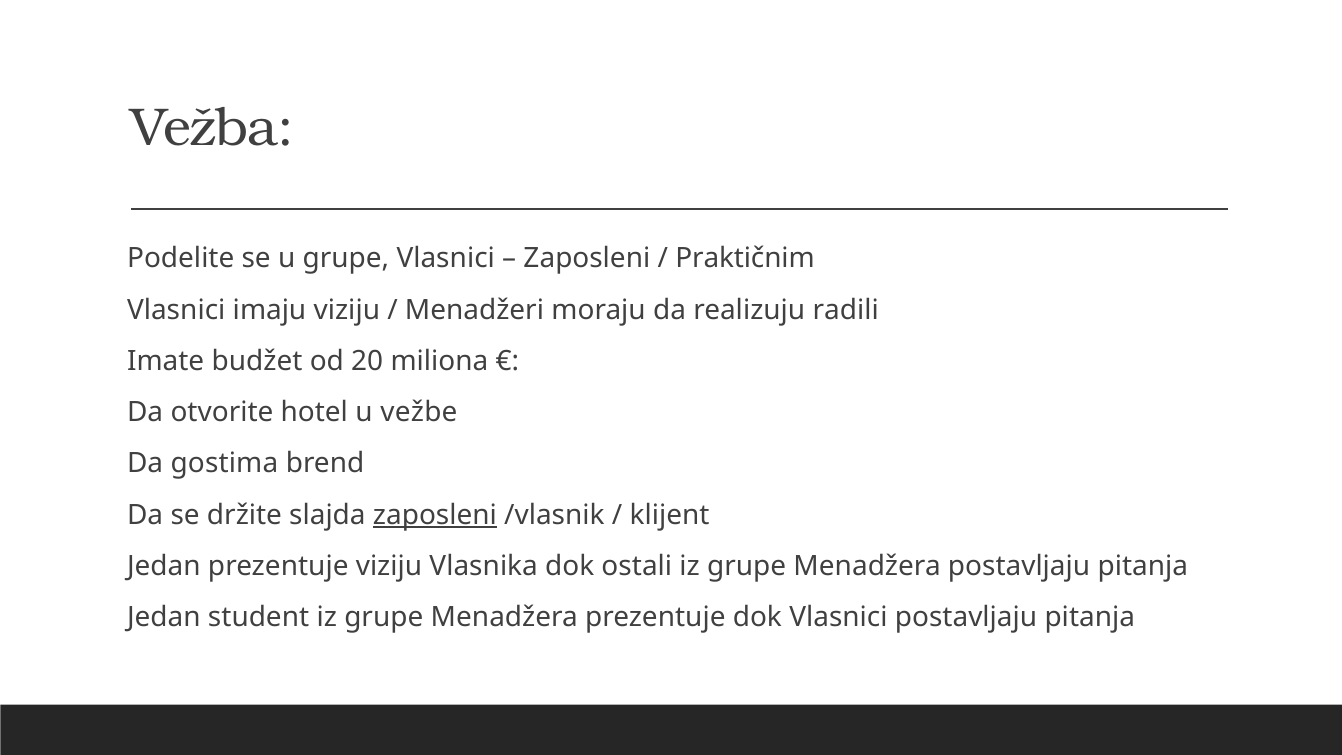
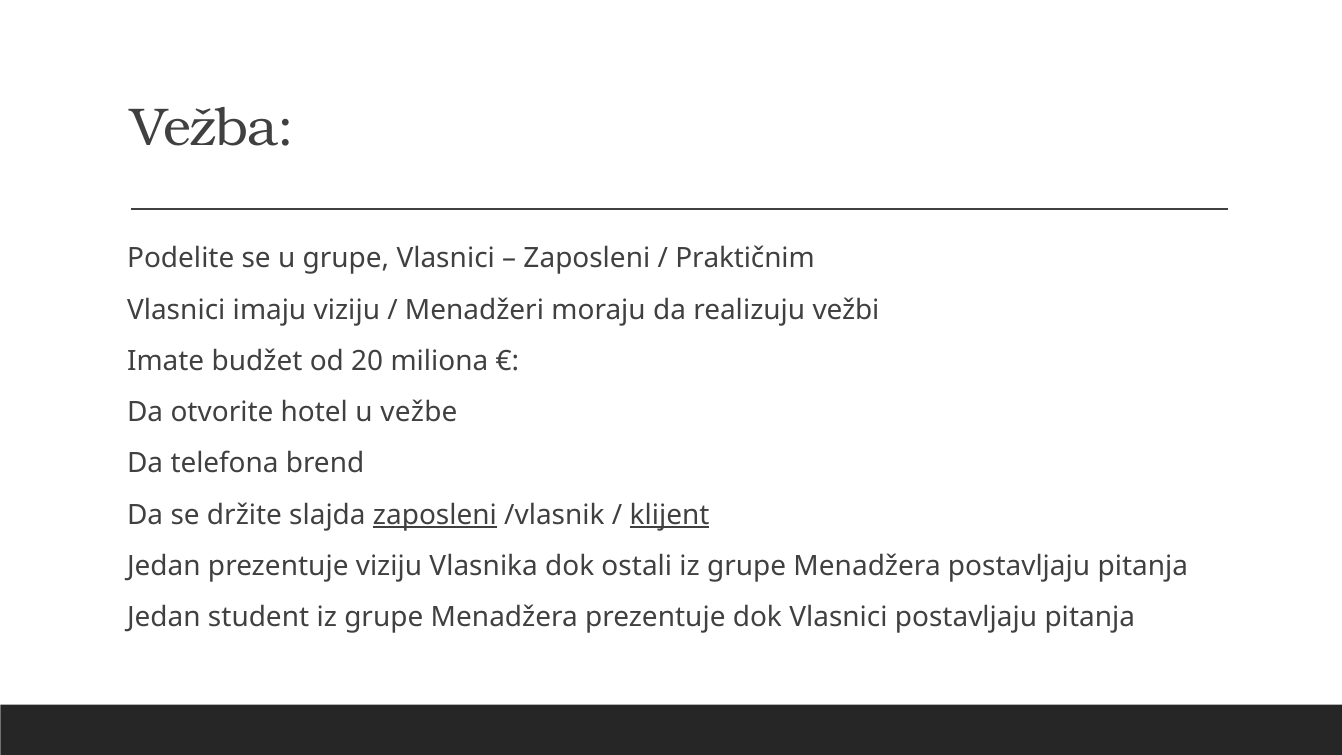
radili: radili -> vežbi (846, 310)
gostima: gostima -> telefona (225, 464)
klijent underline: none -> present (670, 515)
